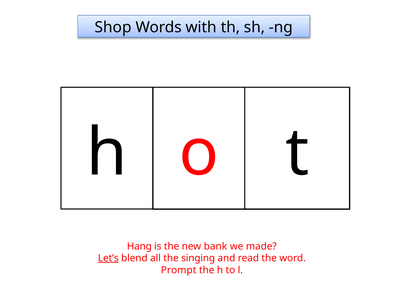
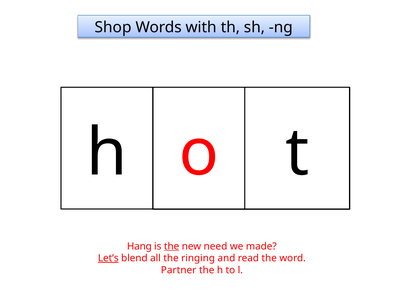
the underline: none -> present (172, 246)
bank: bank -> need (215, 246)
singing: singing -> ringing (198, 258)
Prompt: Prompt -> Partner (179, 270)
